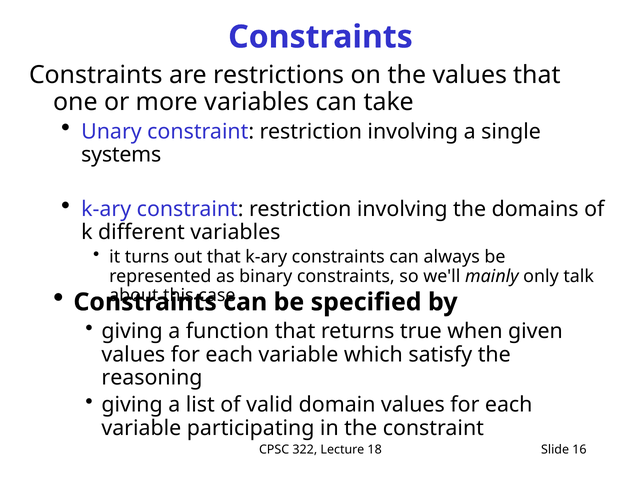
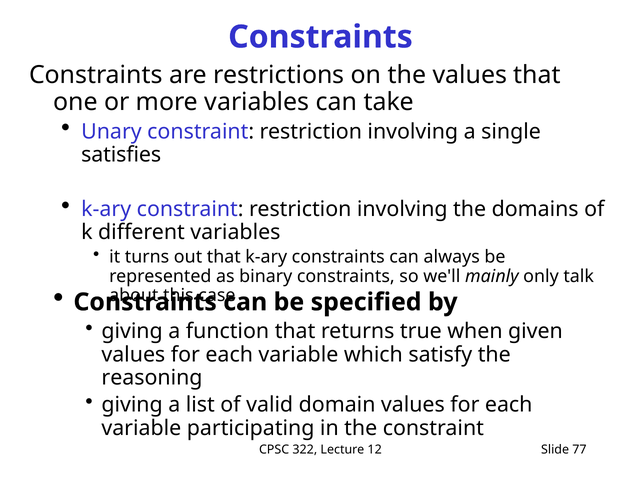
systems: systems -> satisfies (121, 154)
18: 18 -> 12 (375, 450)
16: 16 -> 77 (579, 450)
